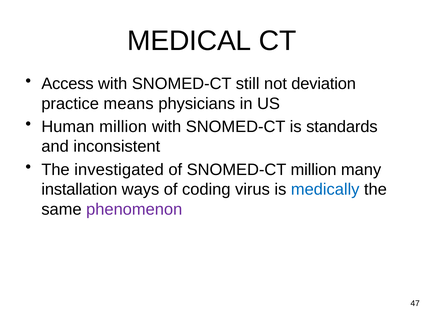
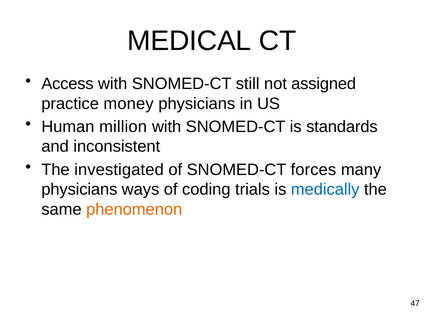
deviation: deviation -> assigned (324, 84)
means: means -> money (129, 104)
SNOMED-CT million: million -> forces (313, 170)
installation: installation -> physicians (79, 189)
virus: virus -> trials (253, 189)
phenomenon colour: purple -> orange (134, 209)
